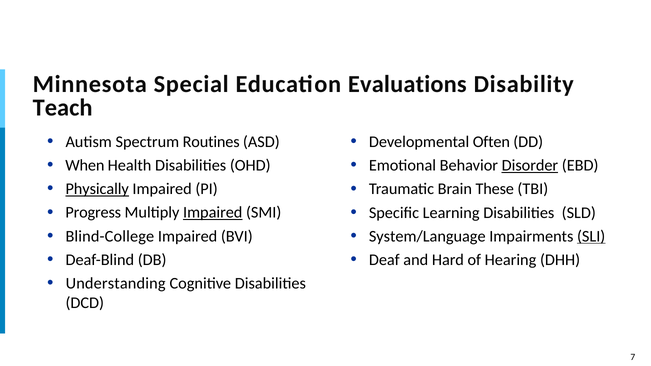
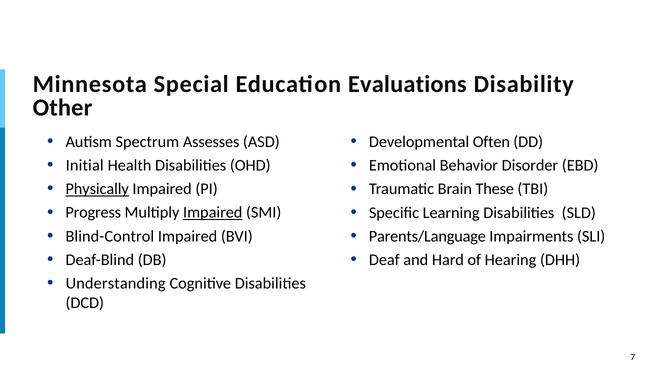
Teach: Teach -> Other (63, 108)
Routines: Routines -> Assesses (211, 142)
When: When -> Initial (85, 166)
Disorder underline: present -> none (530, 166)
Blind-College: Blind-College -> Blind-Control (110, 236)
System/Language: System/Language -> Parents/Language (427, 236)
SLI underline: present -> none (591, 236)
